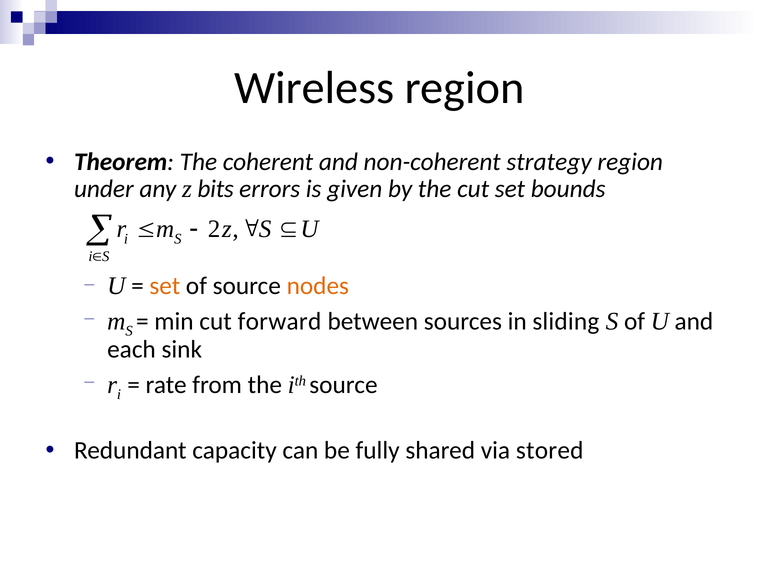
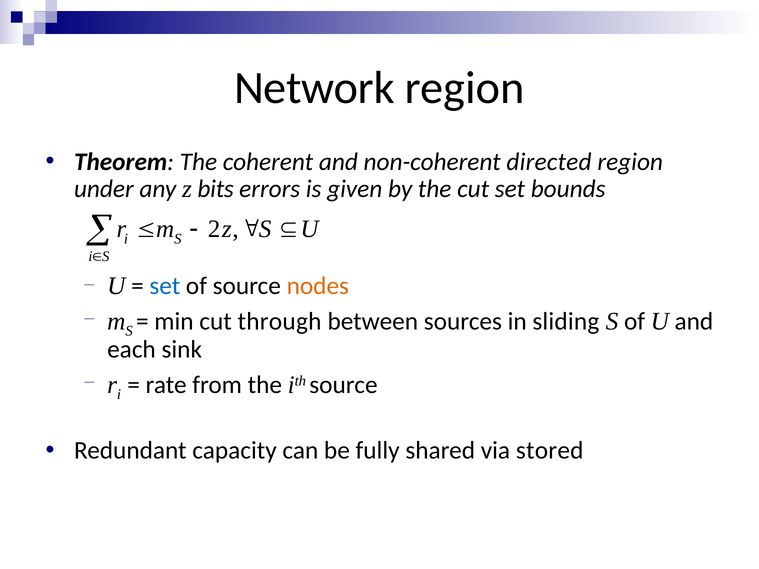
Wireless: Wireless -> Network (314, 88)
strategy: strategy -> directed (549, 162)
set colour: orange -> blue (165, 286)
forward: forward -> through (279, 321)
